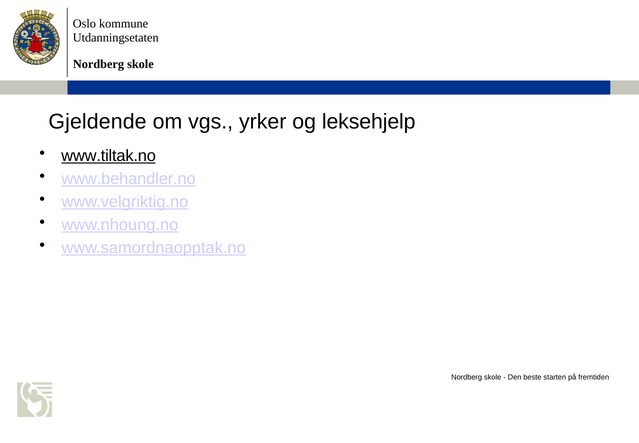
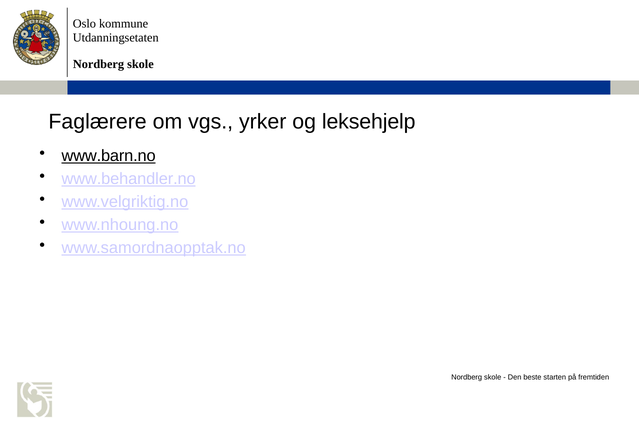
Gjeldende: Gjeldende -> Faglærere (98, 122)
www.tiltak.no: www.tiltak.no -> www.barn.no (109, 156)
